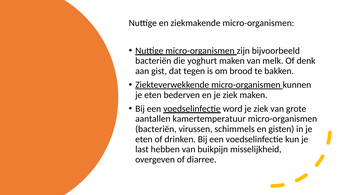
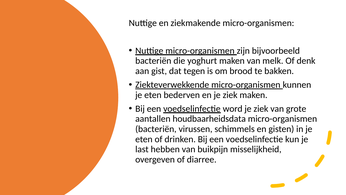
kamertemperatuur: kamertemperatuur -> houdbaarheidsdata (209, 119)
